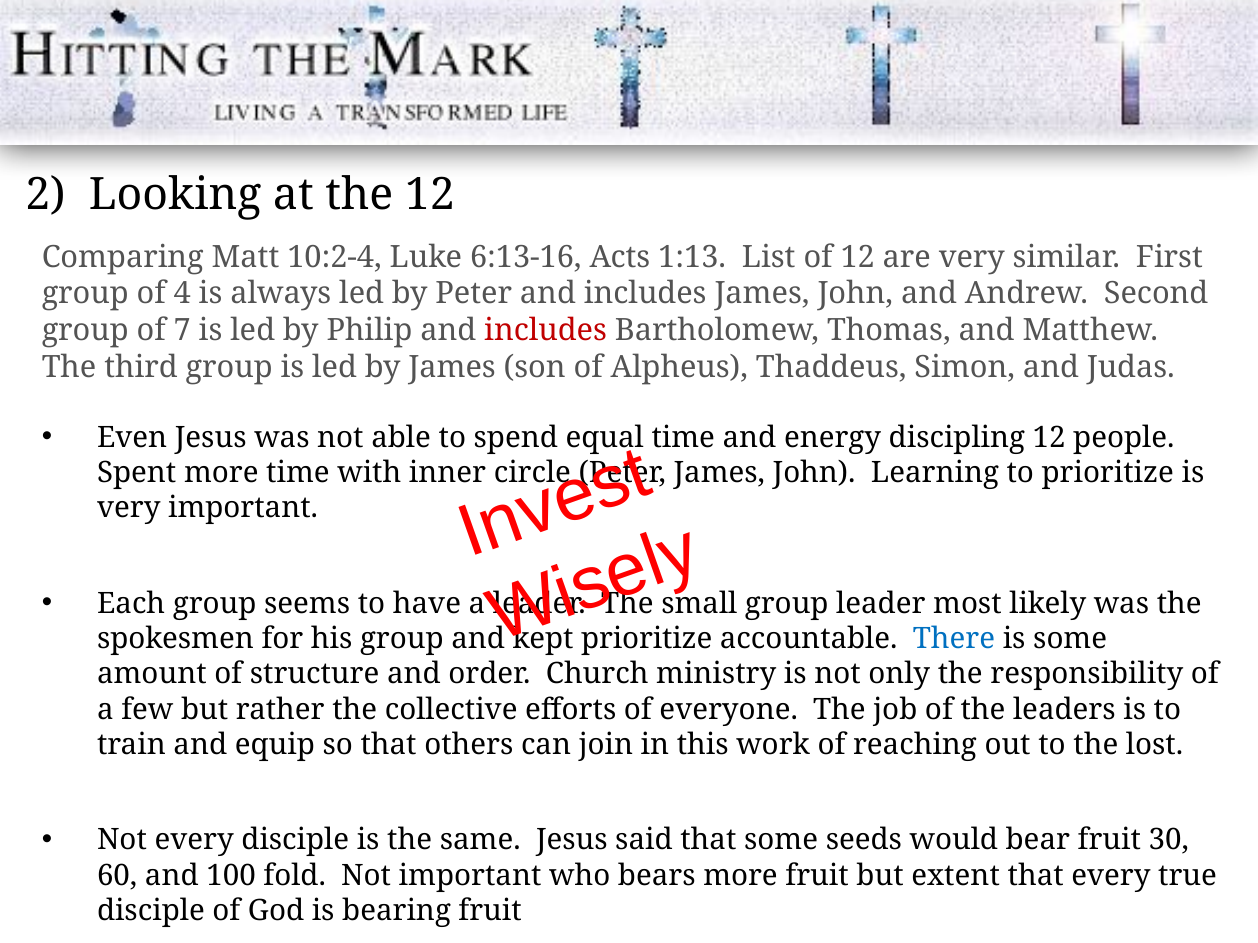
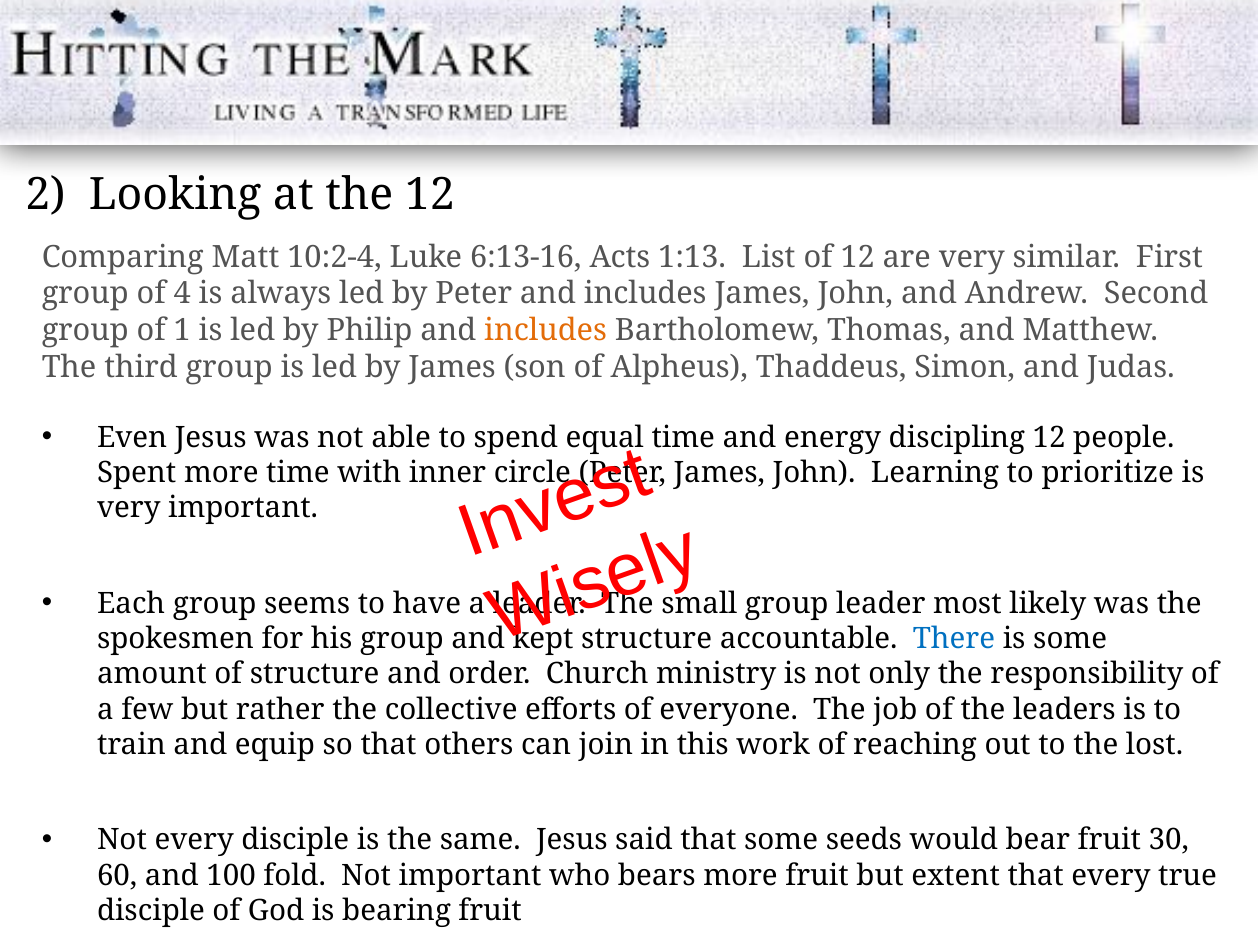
7: 7 -> 1 (182, 331)
includes colour: red -> orange (546, 331)
prioritize: prioritize -> structure (647, 639)
